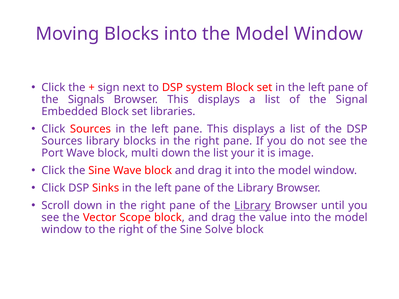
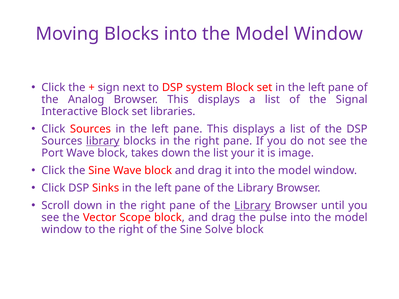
Signals: Signals -> Analog (86, 100)
Embedded: Embedded -> Interactive (70, 112)
library underline: none -> present (103, 141)
multi: multi -> takes (145, 153)
value: value -> pulse (273, 218)
